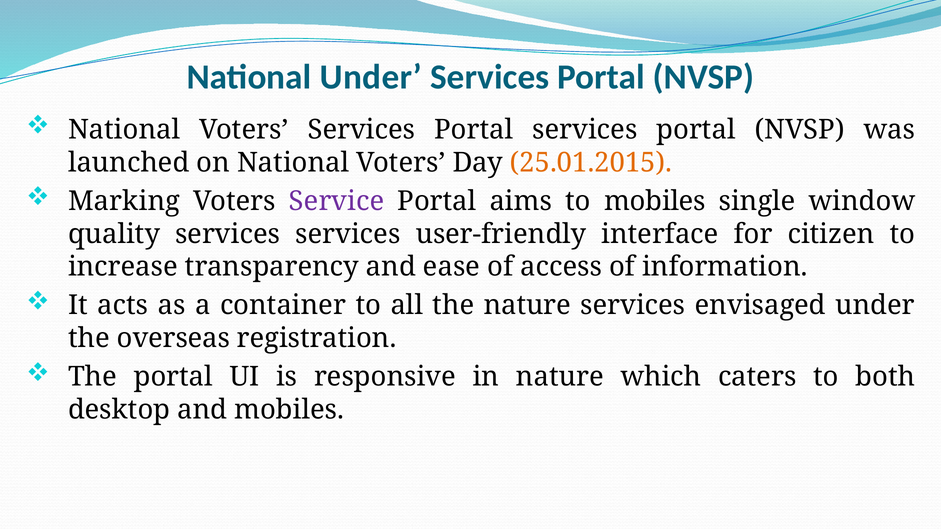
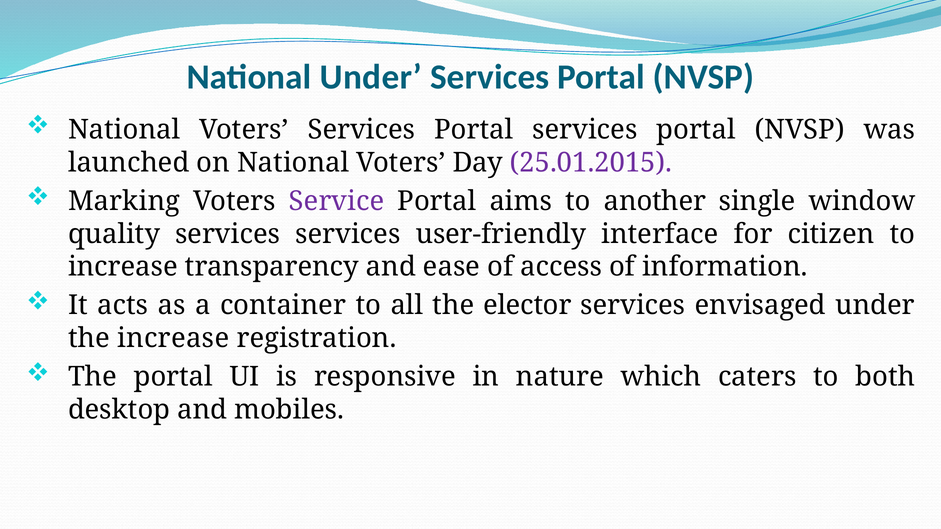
25.01.2015 colour: orange -> purple (591, 163)
to mobiles: mobiles -> another (655, 201)
the nature: nature -> elector (527, 306)
the overseas: overseas -> increase (173, 338)
